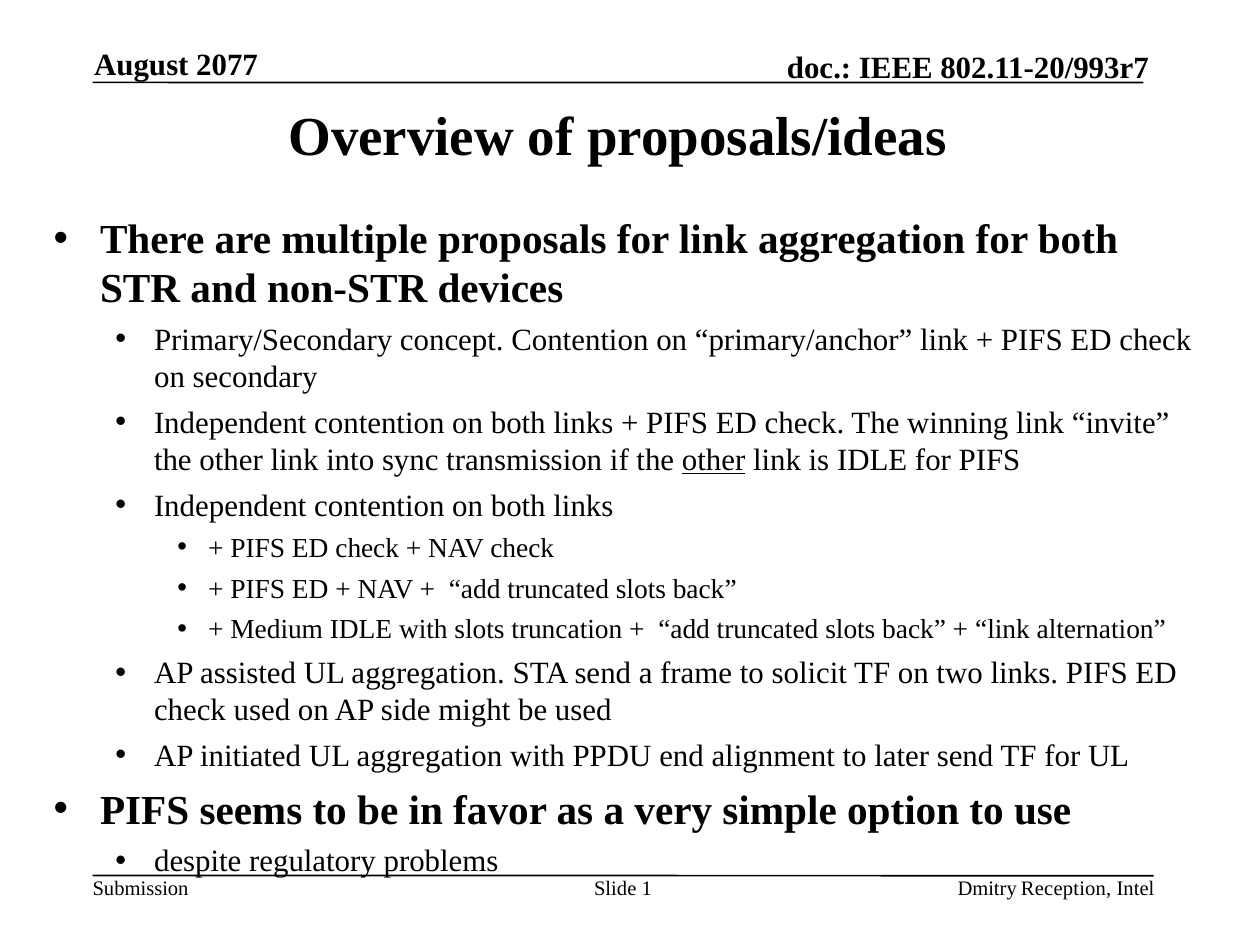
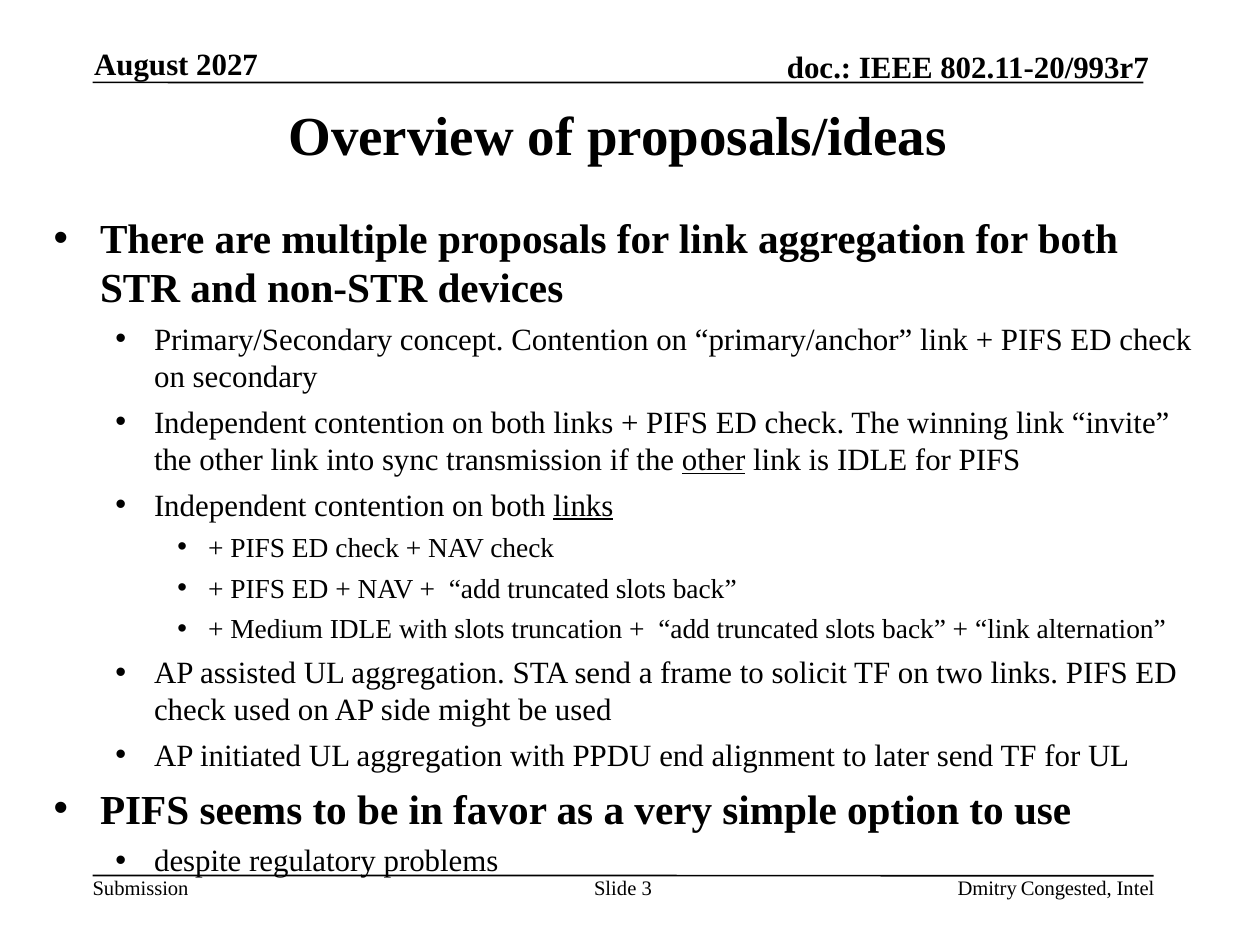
2077: 2077 -> 2027 (227, 66)
links underline: none -> present (583, 506)
1: 1 -> 3 (647, 889)
Reception: Reception -> Congested (1066, 889)
